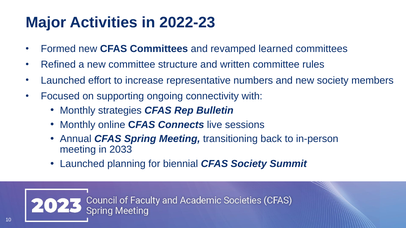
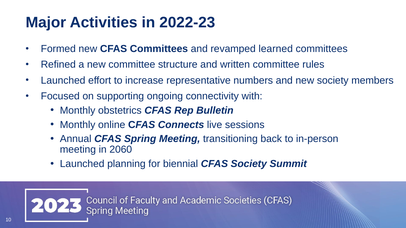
strategies: strategies -> obstetrics (120, 111)
2033: 2033 -> 2060 (121, 150)
